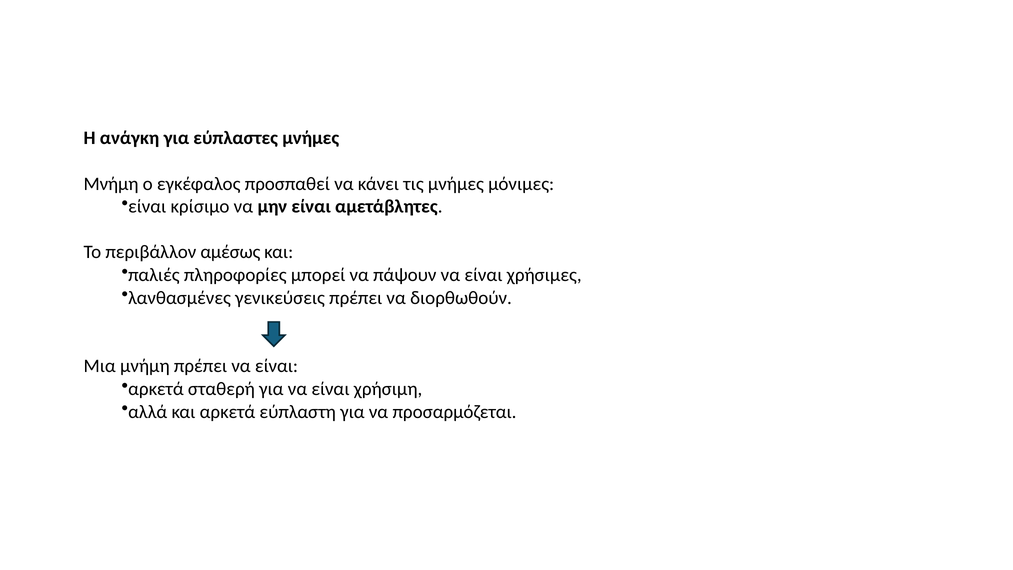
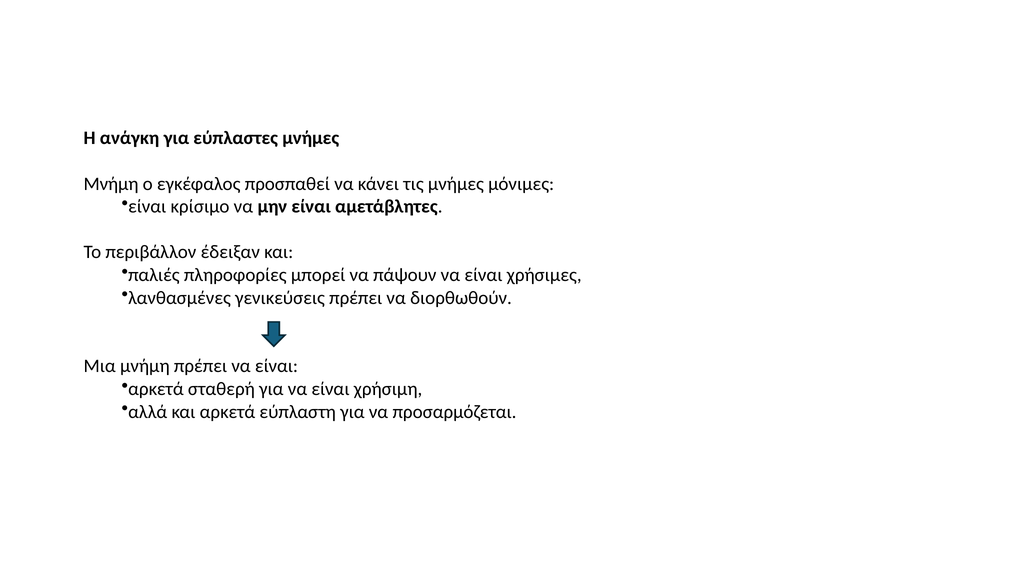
αμέσως: αμέσως -> έδειξαν (230, 252)
